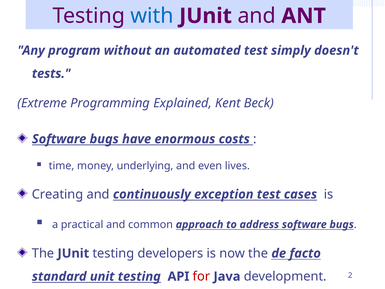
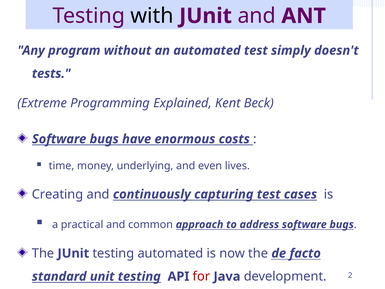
with colour: blue -> black (152, 16)
exception: exception -> capturing (224, 194)
testing developers: developers -> automated (170, 253)
